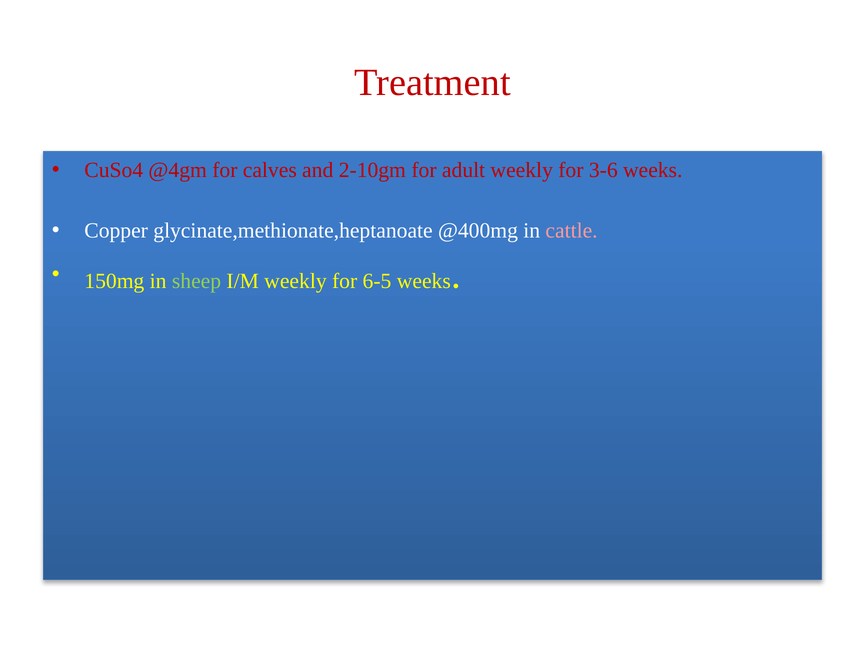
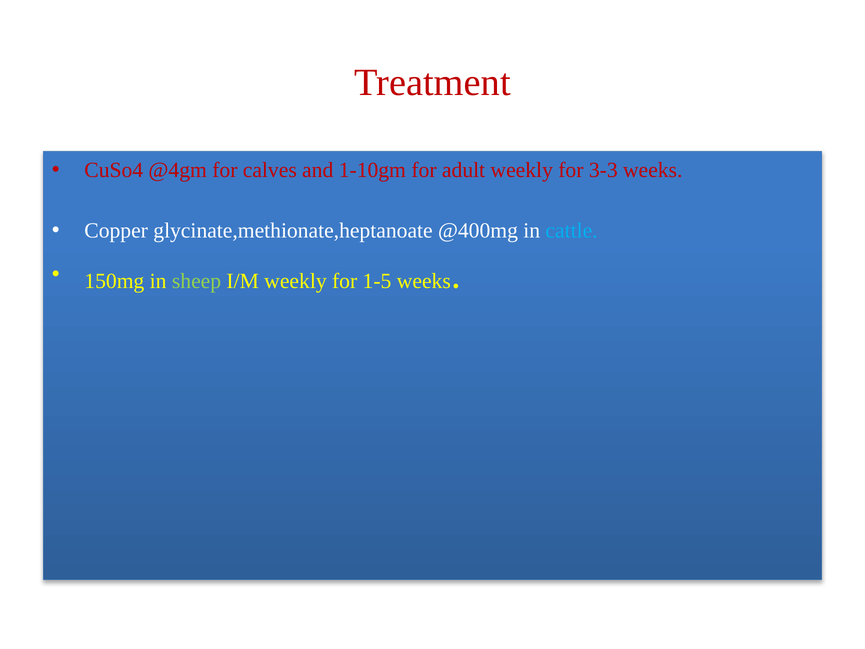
2-10gm: 2-10gm -> 1-10gm (372, 170)
3-6: 3-6 -> 3-3 (603, 170)
cattle colour: pink -> light blue (572, 231)
6-5: 6-5 -> 1-5 (377, 281)
